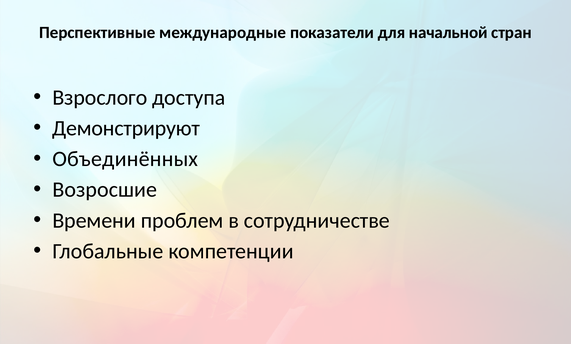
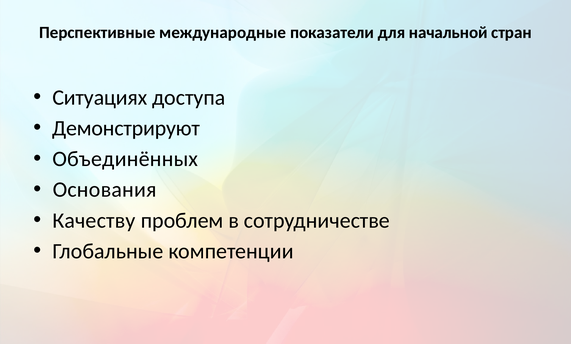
Взрослого: Взрослого -> Ситуациях (100, 98)
Возросшие: Возросшие -> Основания (105, 190)
Времени: Времени -> Качеству (94, 221)
